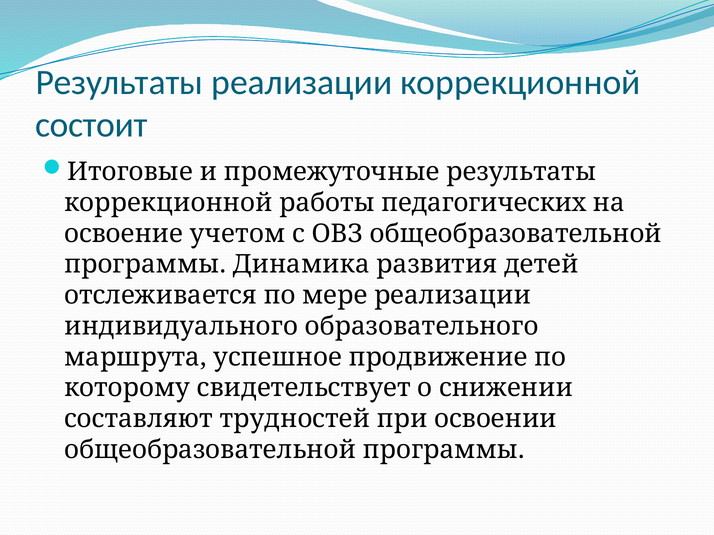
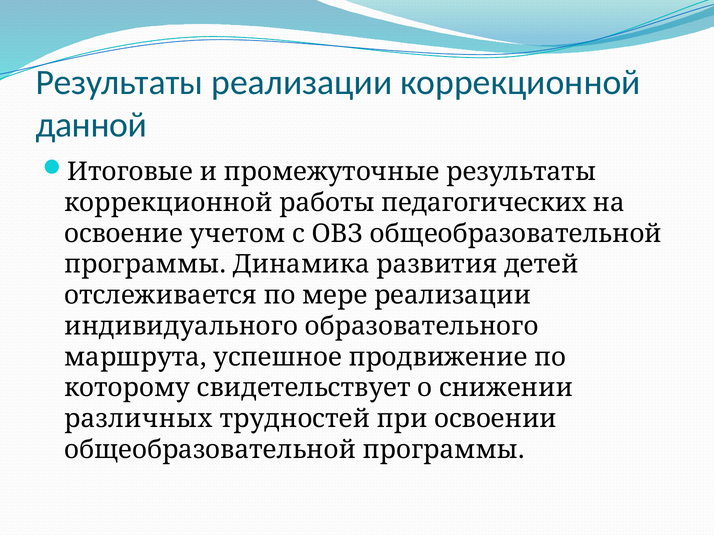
состоит: состоит -> данной (91, 125)
составляют: составляют -> различных (138, 419)
